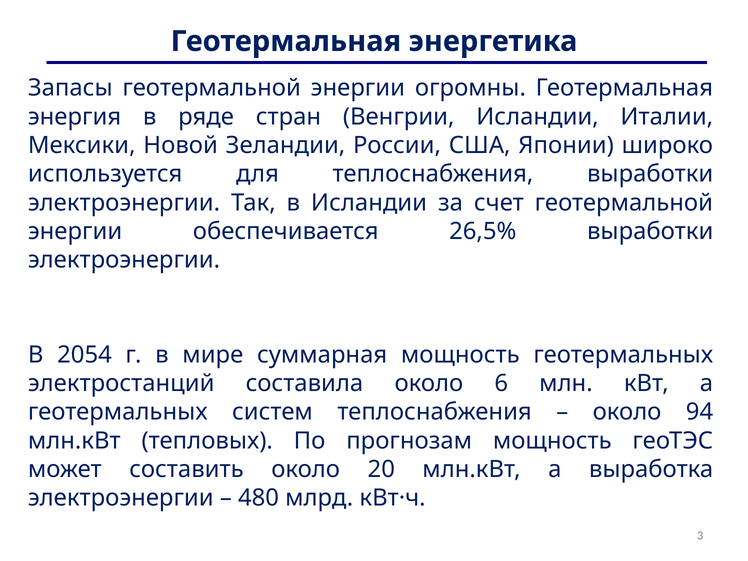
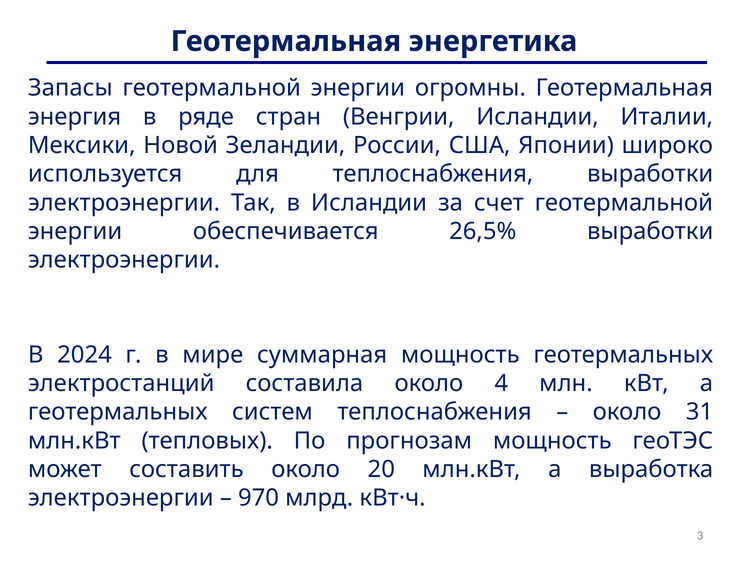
2054: 2054 -> 2024 (84, 355)
6: 6 -> 4 (501, 383)
94: 94 -> 31 (700, 412)
480: 480 -> 970 (259, 498)
